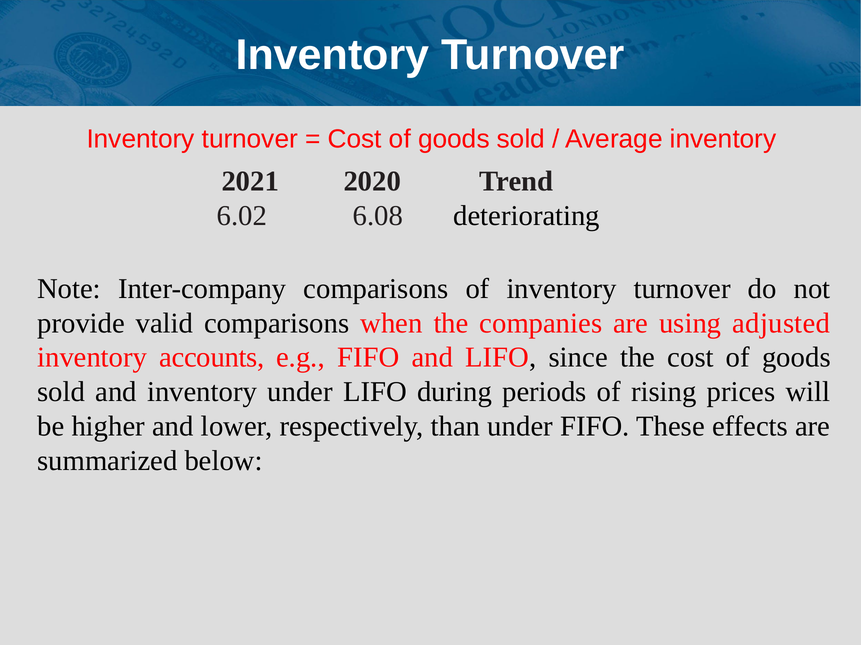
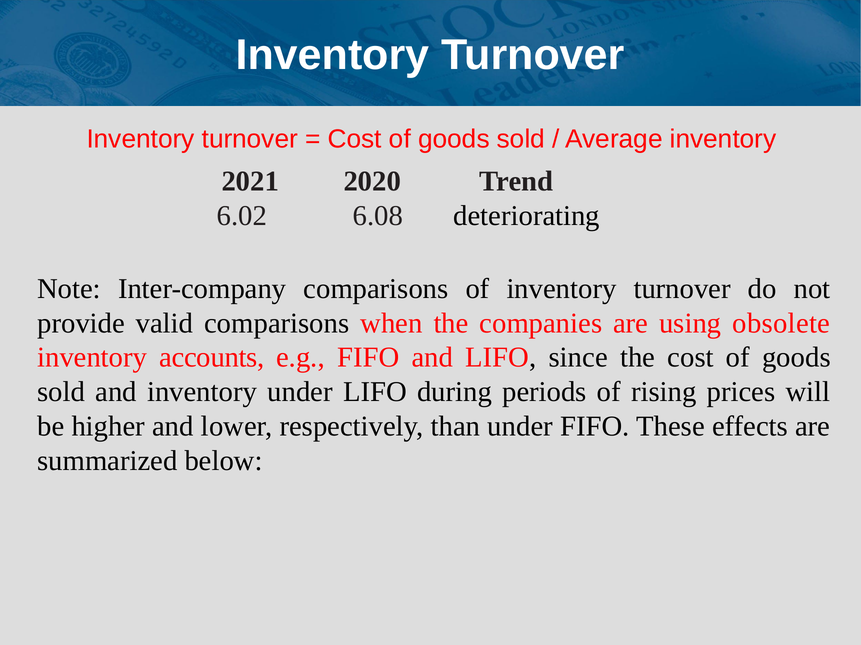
adjusted: adjusted -> obsolete (781, 323)
